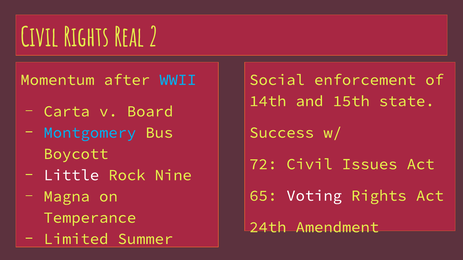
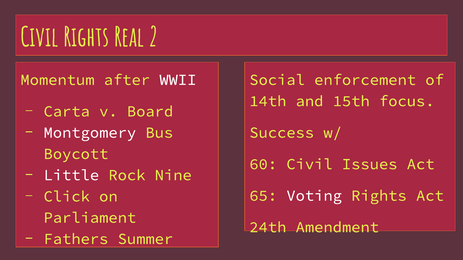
WWII colour: light blue -> white (178, 80)
state: state -> focus (407, 101)
Montgomery colour: light blue -> white (90, 133)
72: 72 -> 60 (263, 164)
Magna: Magna -> Click (67, 197)
Temperance: Temperance -> Parliament (90, 218)
Limited: Limited -> Fathers (76, 239)
